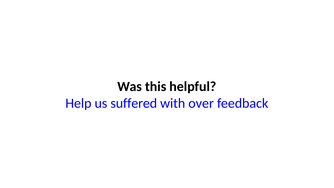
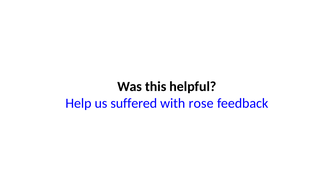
over: over -> rose (201, 103)
